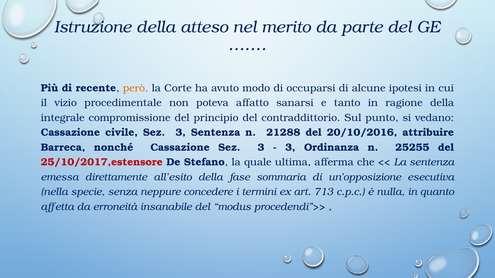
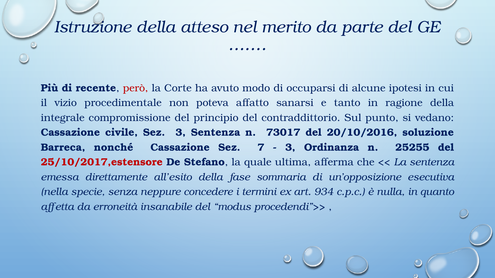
però colour: orange -> red (136, 88)
21288: 21288 -> 73017 (283, 133)
attribuire: attribuire -> soluzione (428, 133)
Cassazione Sez 3: 3 -> 7 (261, 148)
713: 713 -> 934 (324, 192)
